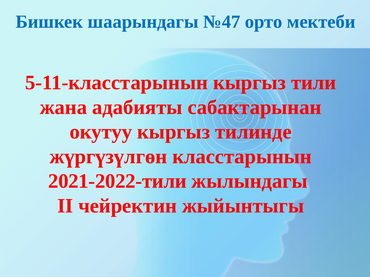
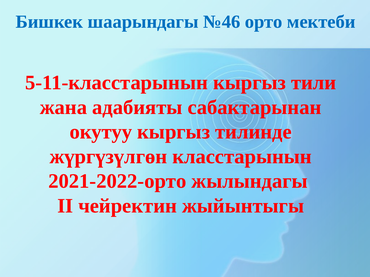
№47: №47 -> №46 (222, 22)
2021-2022-тили: 2021-2022-тили -> 2021-2022-орто (117, 181)
